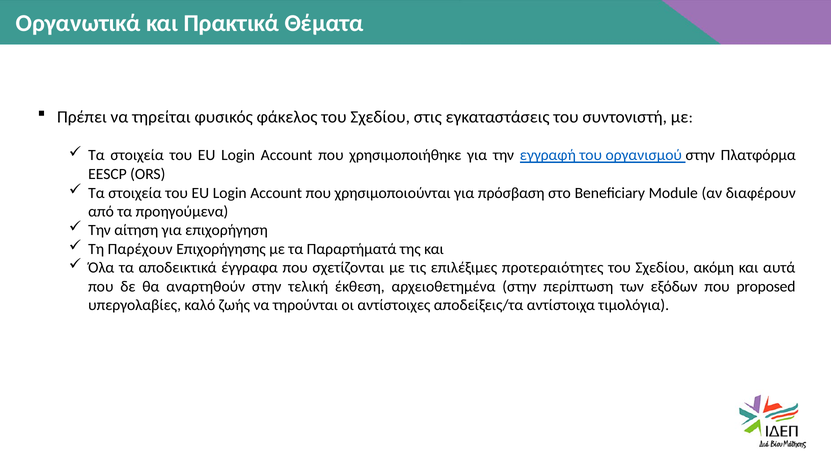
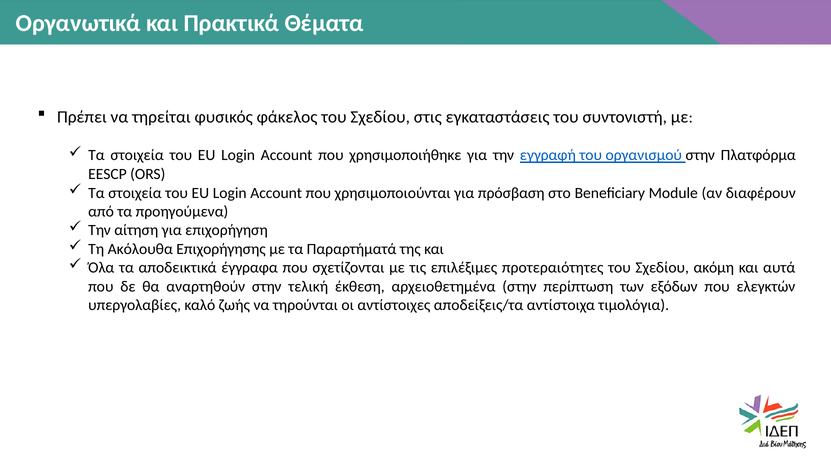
Παρέχουν: Παρέχουν -> Ακόλουθα (140, 249)
proposed: proposed -> ελεγκτών (766, 287)
